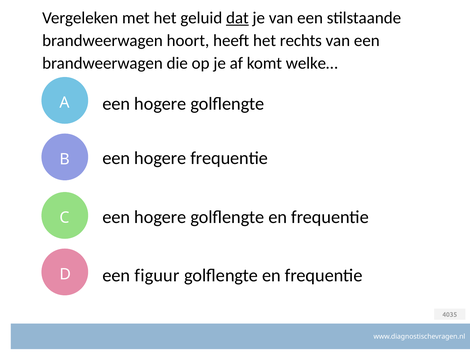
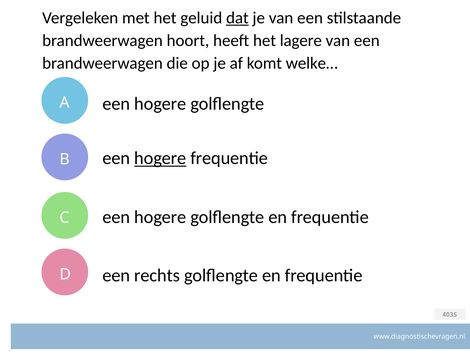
rechts: rechts -> lagere (301, 41)
hogere underline: none -> present (160, 158)
figuur: figuur -> rechts (157, 275)
